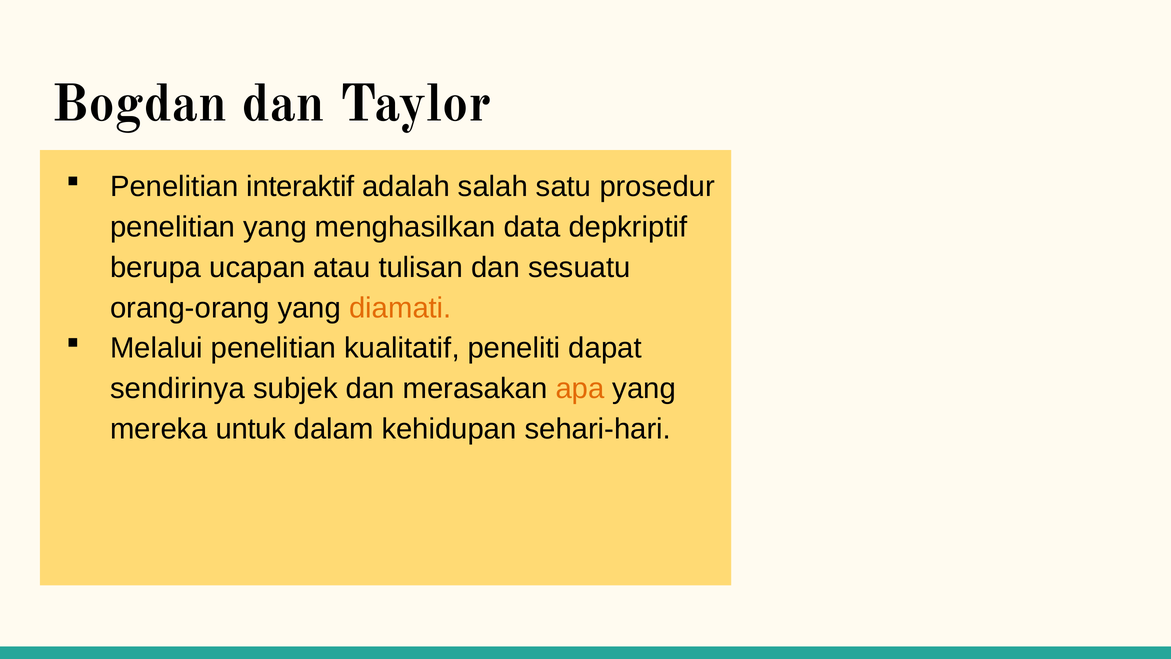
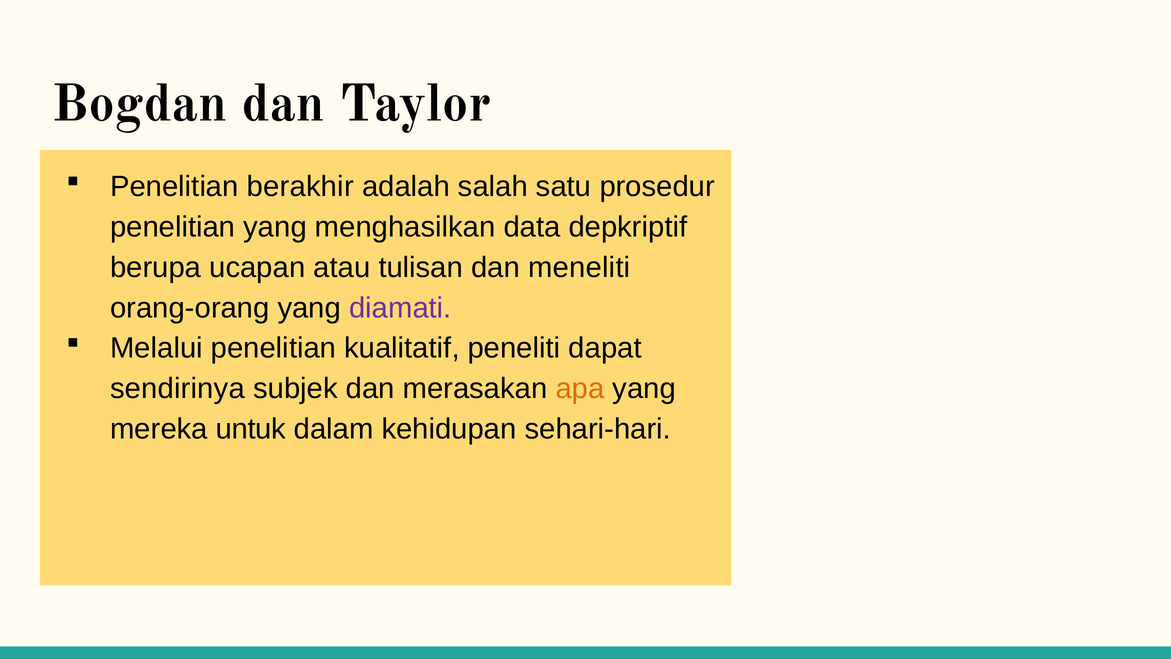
interaktif: interaktif -> berakhir (300, 187)
sesuatu: sesuatu -> meneliti (579, 267)
diamati colour: orange -> purple (400, 308)
